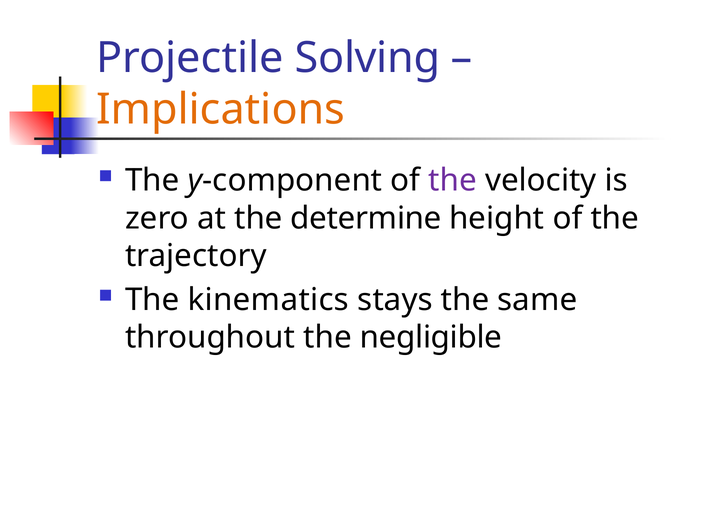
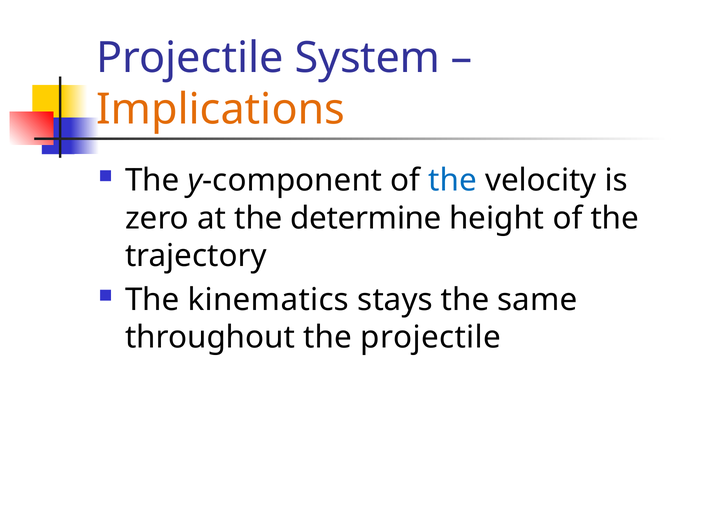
Solving: Solving -> System (367, 58)
the colour: purple -> blue (453, 181)
the negligible: negligible -> projectile (431, 338)
